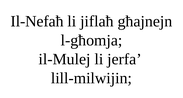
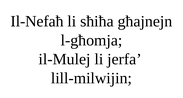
jiflaħ: jiflaħ -> sħiħa (97, 21)
